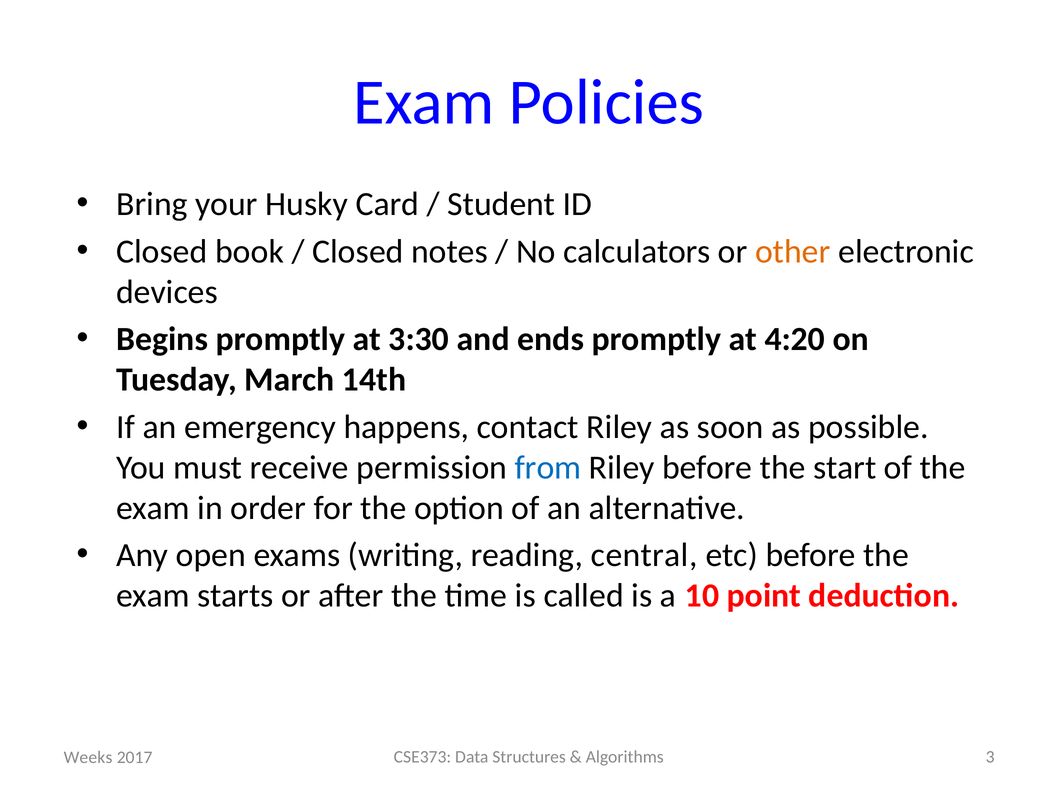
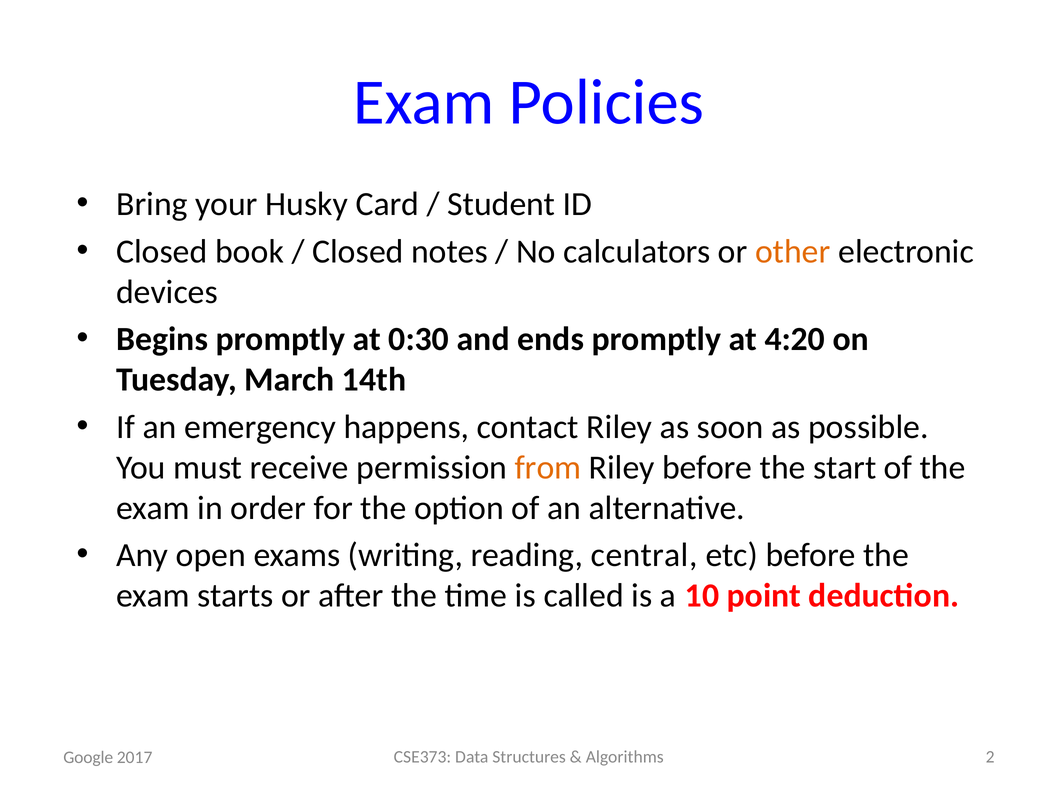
3:30: 3:30 -> 0:30 (419, 339)
from colour: blue -> orange (548, 468)
3: 3 -> 2 (990, 758)
Weeks: Weeks -> Google (88, 758)
